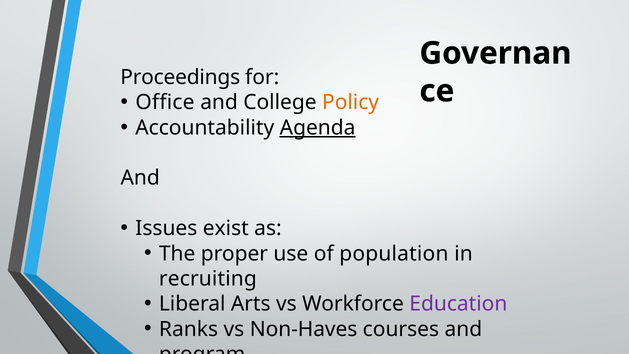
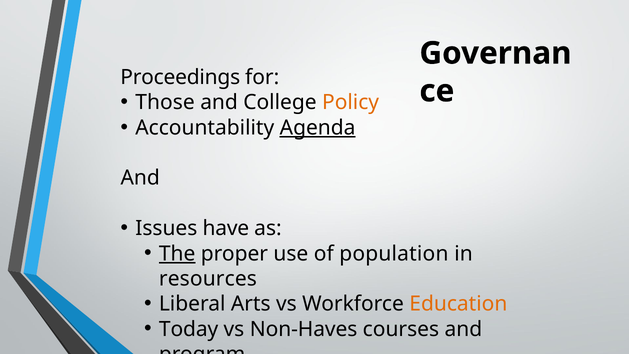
Office: Office -> Those (165, 102)
exist: exist -> have (226, 228)
The underline: none -> present (177, 253)
recruiting: recruiting -> resources (208, 279)
Education colour: purple -> orange (458, 304)
Ranks: Ranks -> Today (189, 329)
